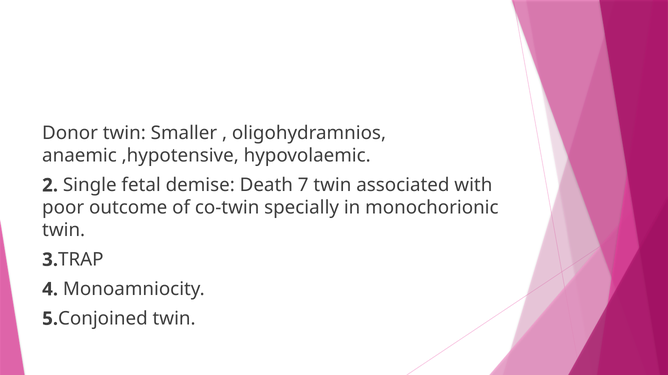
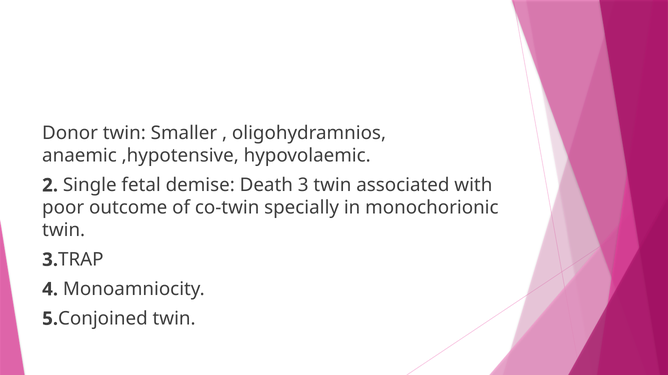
Death 7: 7 -> 3 (303, 186)
